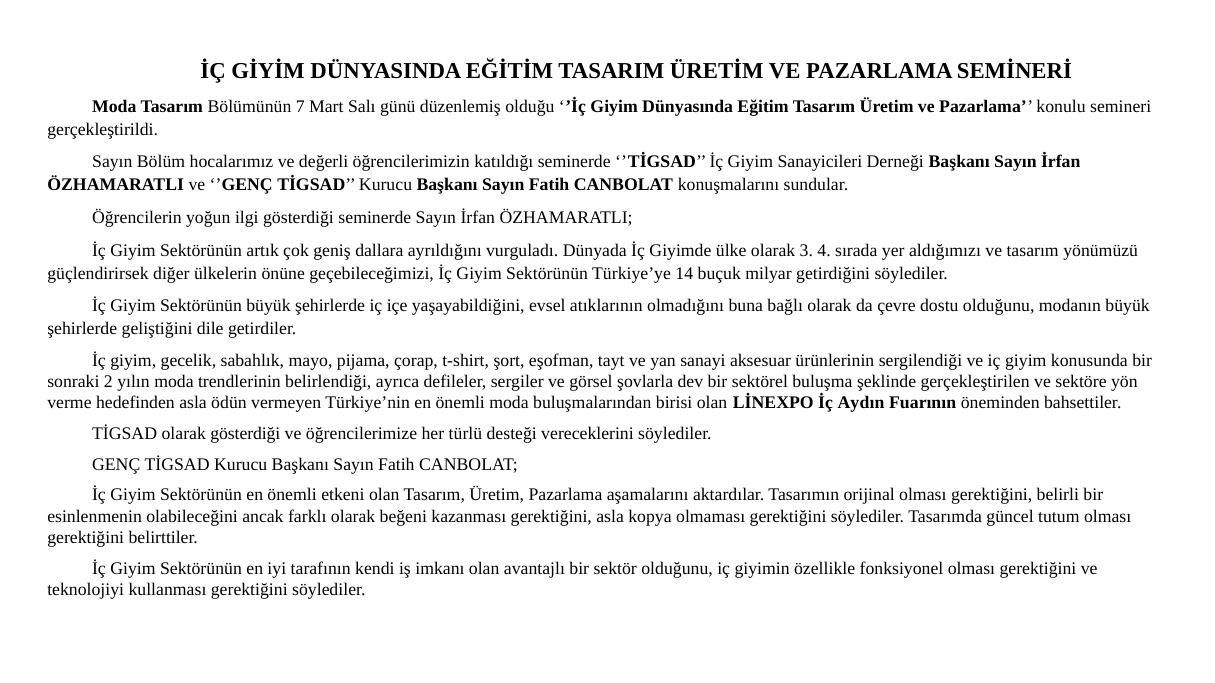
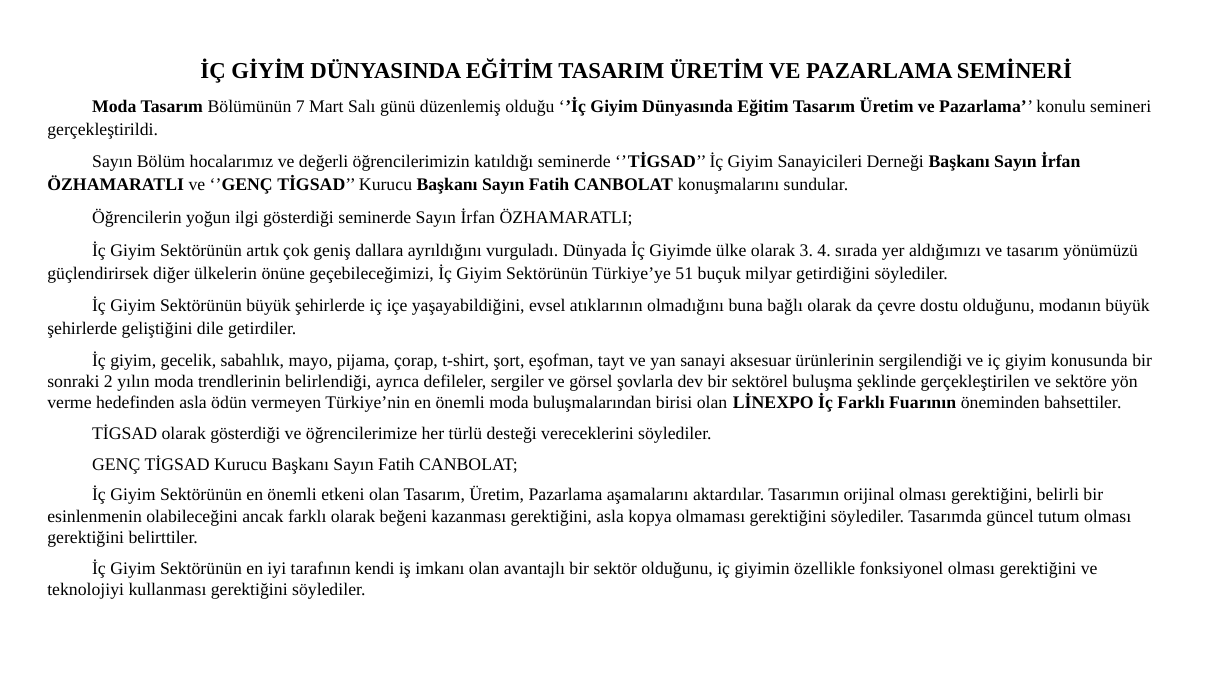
14: 14 -> 51 (684, 273)
İç Aydın: Aydın -> Farklı (861, 403)
